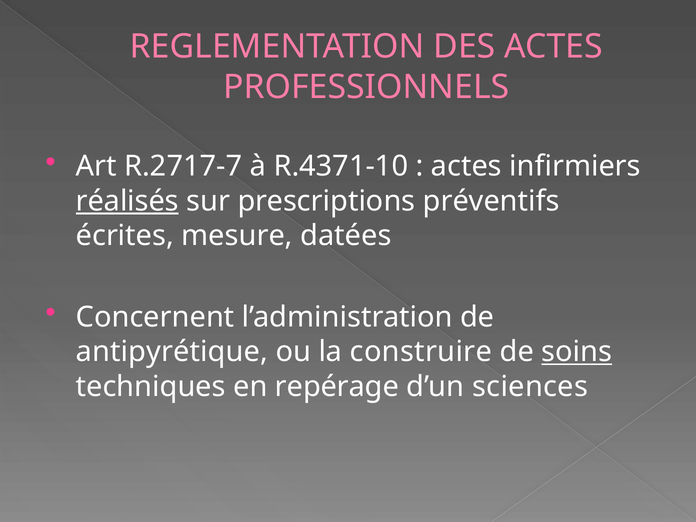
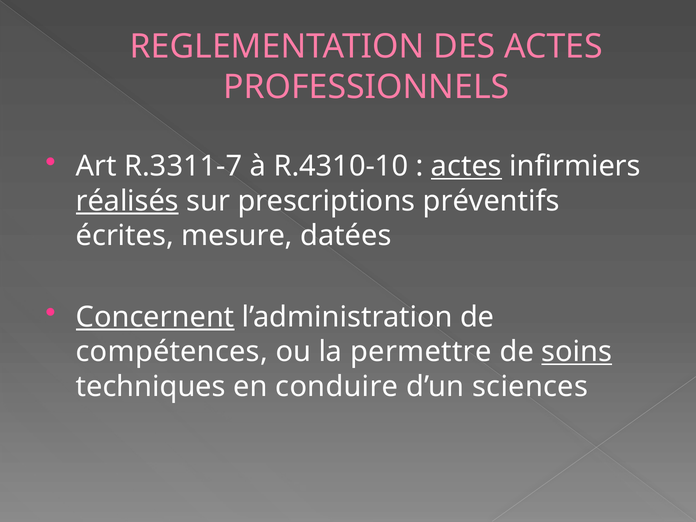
R.2717-7: R.2717-7 -> R.3311-7 (183, 166)
R.4371-10: R.4371-10 -> R.4310-10 (341, 166)
actes underline: none -> present (466, 166)
Concernent underline: none -> present (155, 317)
antipyrétique: antipyrétique -> compétences (172, 352)
construire: construire -> permettre (421, 352)
repérage: repérage -> conduire (337, 387)
